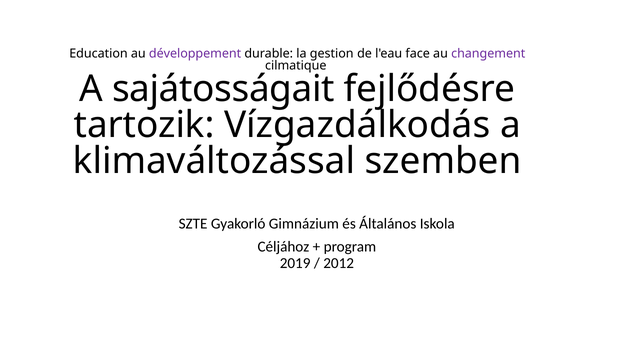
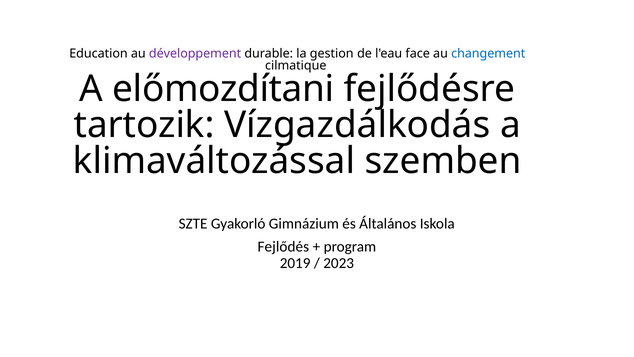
changement colour: purple -> blue (488, 53)
sajátosságait: sajátosságait -> előmozdítani (223, 89)
Céljához: Céljához -> Fejlődés (283, 246)
2012: 2012 -> 2023 (339, 263)
